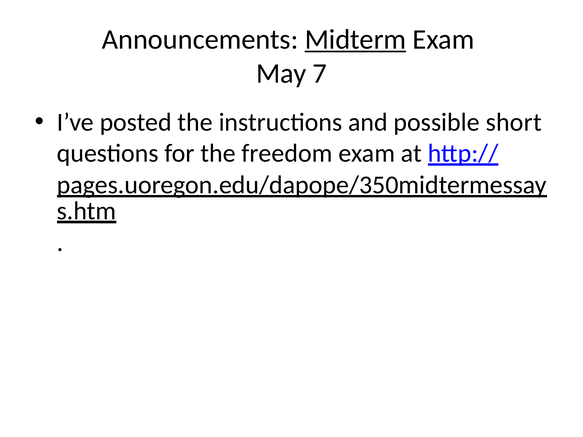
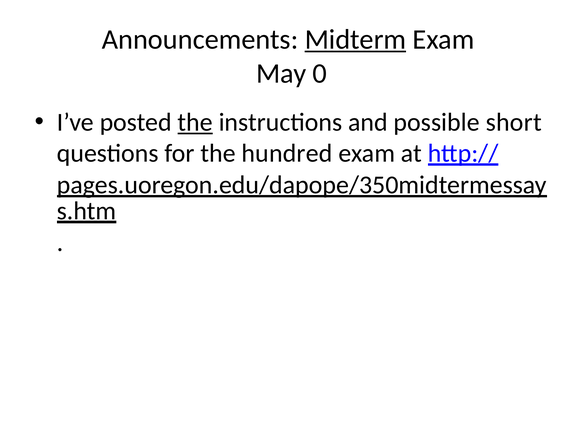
7: 7 -> 0 (320, 73)
the underline: none -> present (195, 122)
freedom: freedom -> hundred (287, 153)
